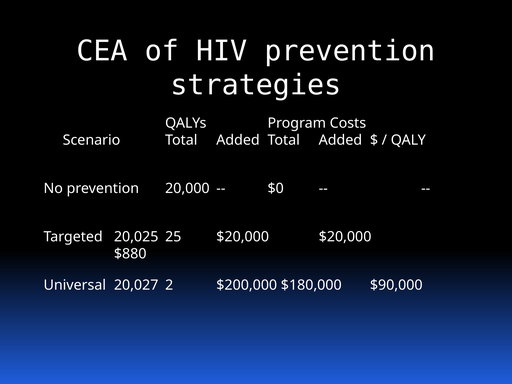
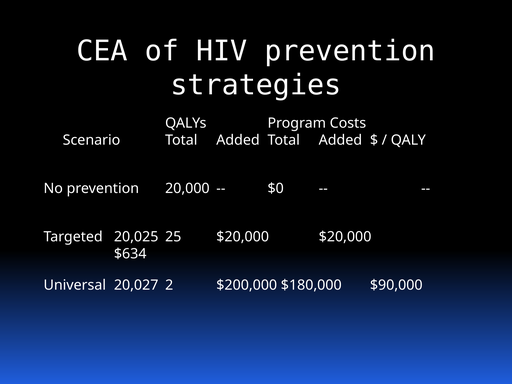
$880: $880 -> $634 (130, 254)
